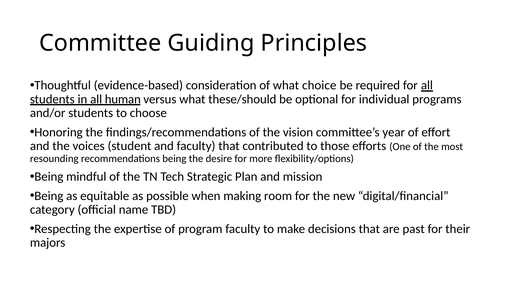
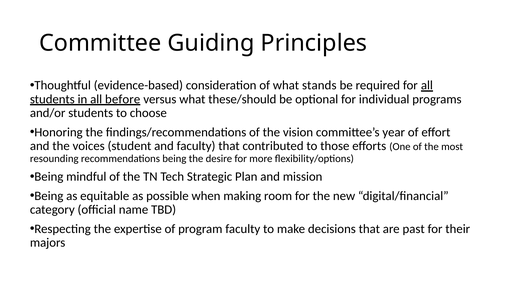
choice: choice -> stands (319, 85)
human: human -> before (123, 99)
